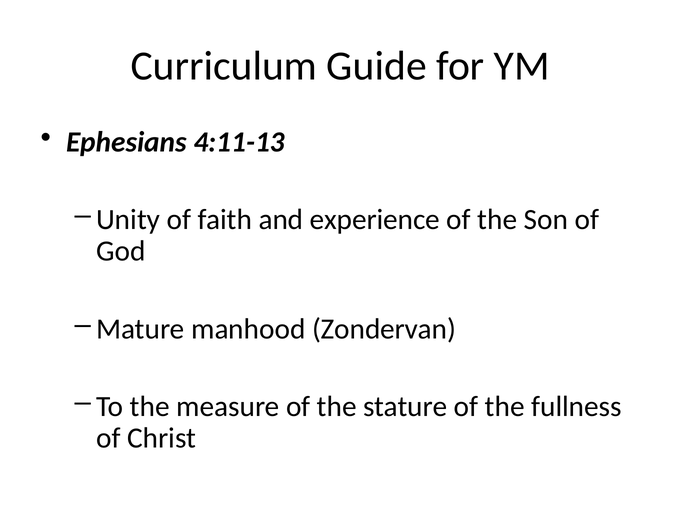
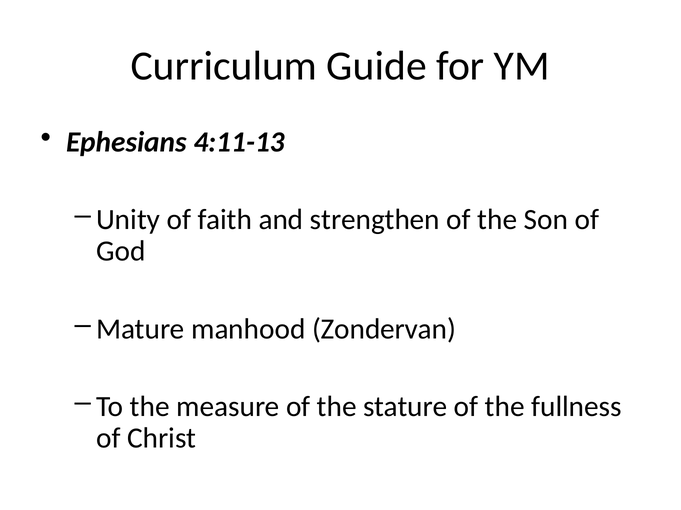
experience: experience -> strengthen (375, 220)
